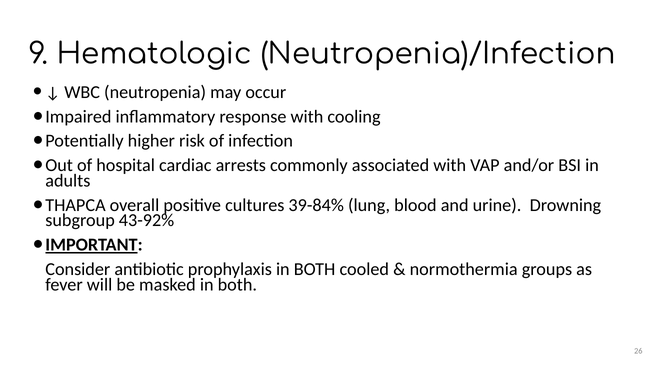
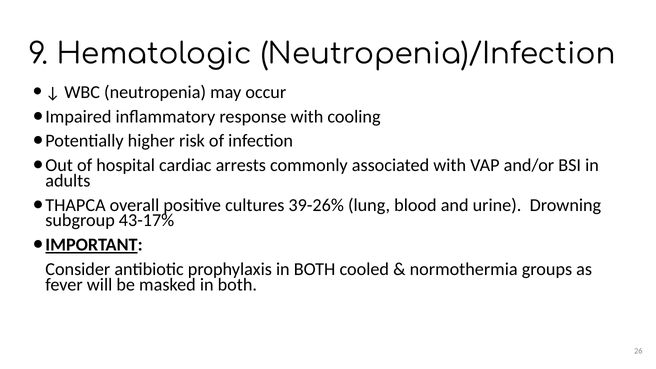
39-84%: 39-84% -> 39-26% (316, 205)
43-92%: 43-92% -> 43-17% (147, 220)
